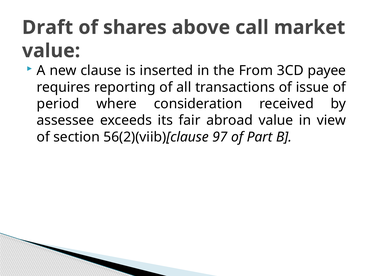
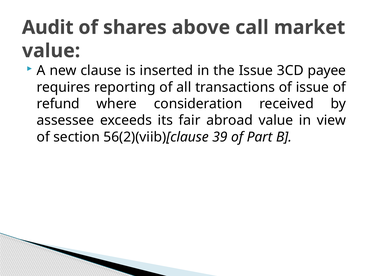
Draft: Draft -> Audit (48, 27)
the From: From -> Issue (256, 71)
period: period -> refund (58, 104)
97: 97 -> 39 (220, 137)
